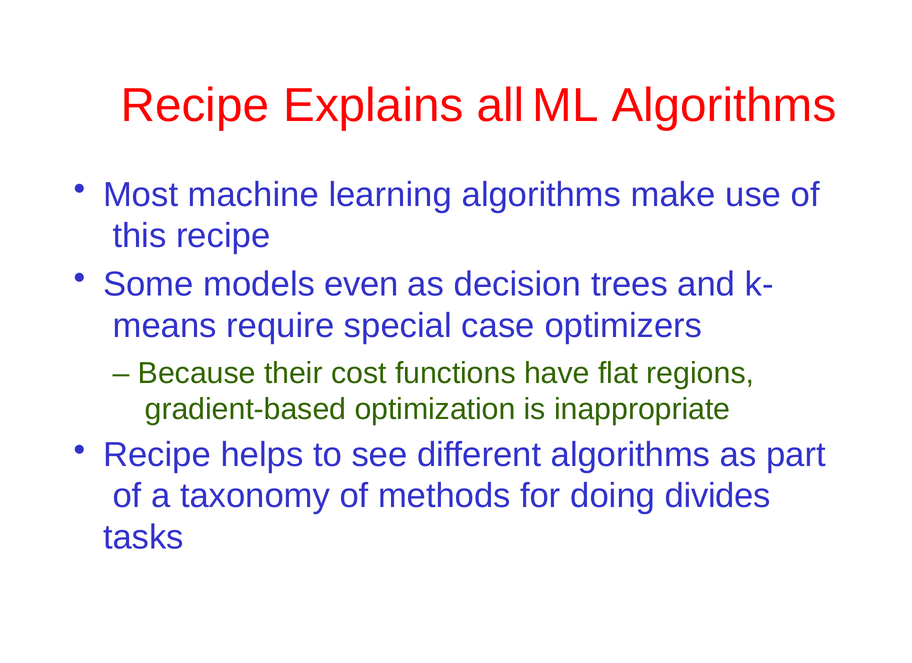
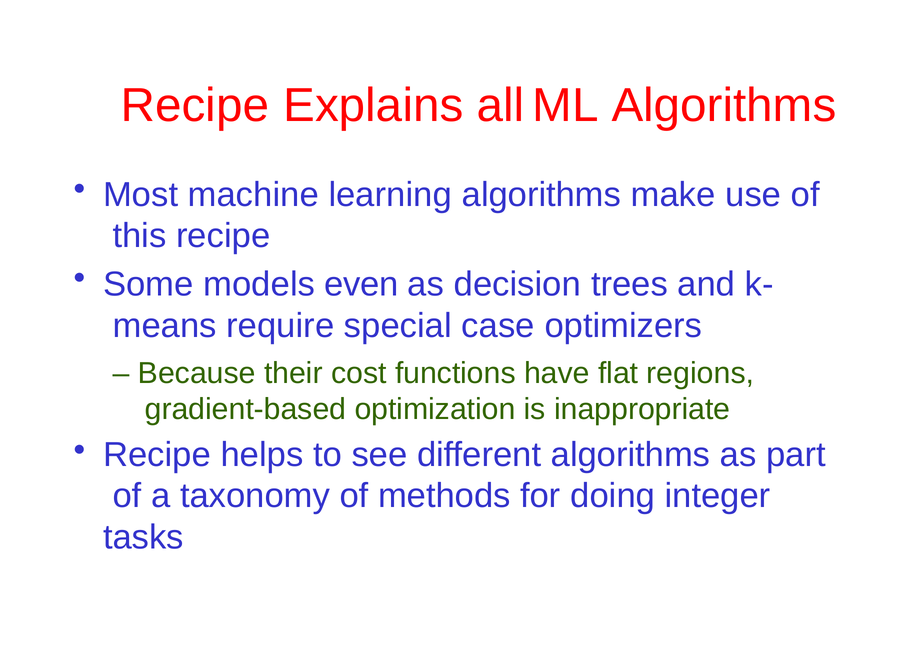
divides: divides -> integer (718, 496)
